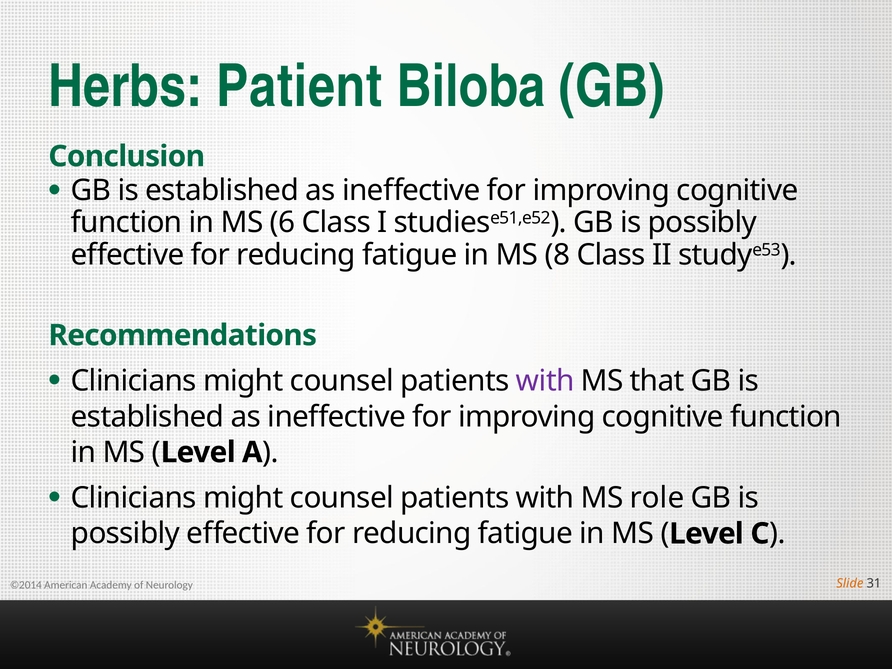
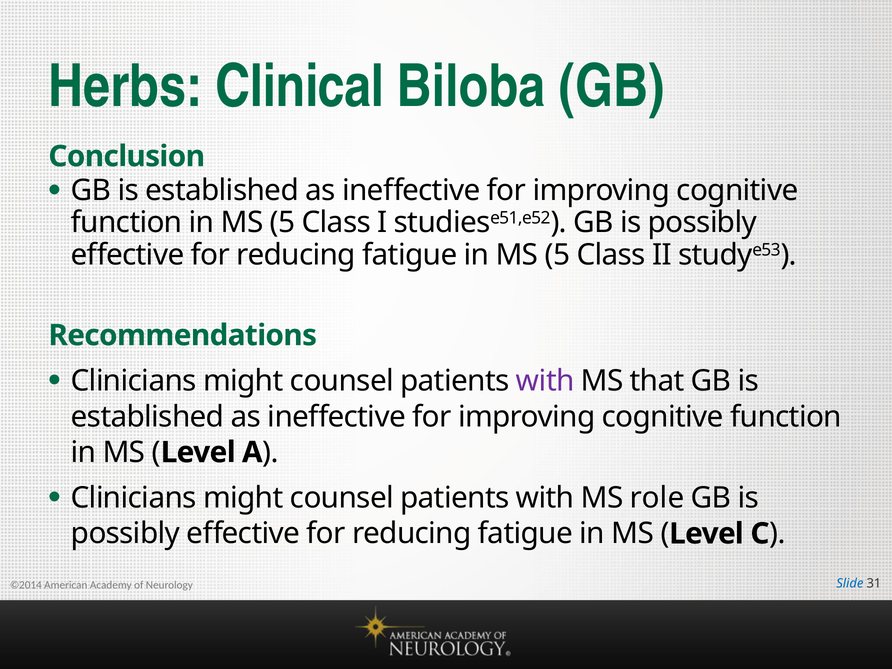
Patient: Patient -> Clinical (300, 86)
function in MS 6: 6 -> 5 (283, 223)
fatigue in MS 8: 8 -> 5 (558, 255)
Slide colour: orange -> blue (850, 584)
